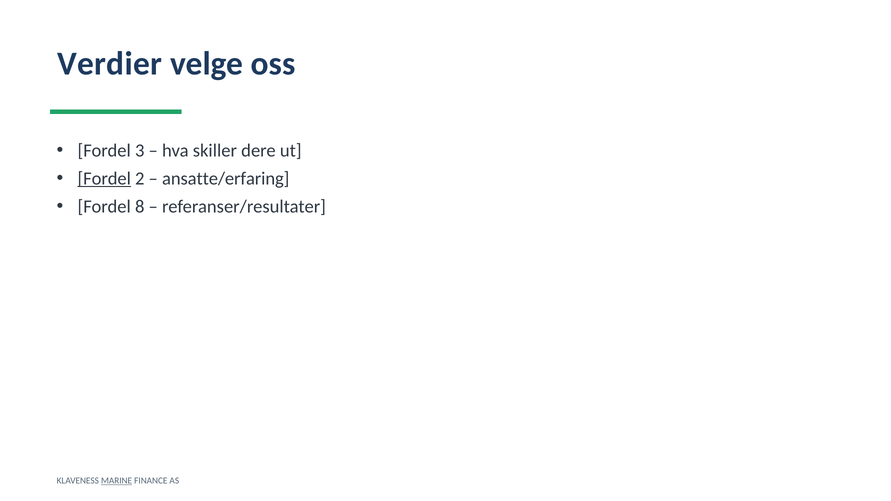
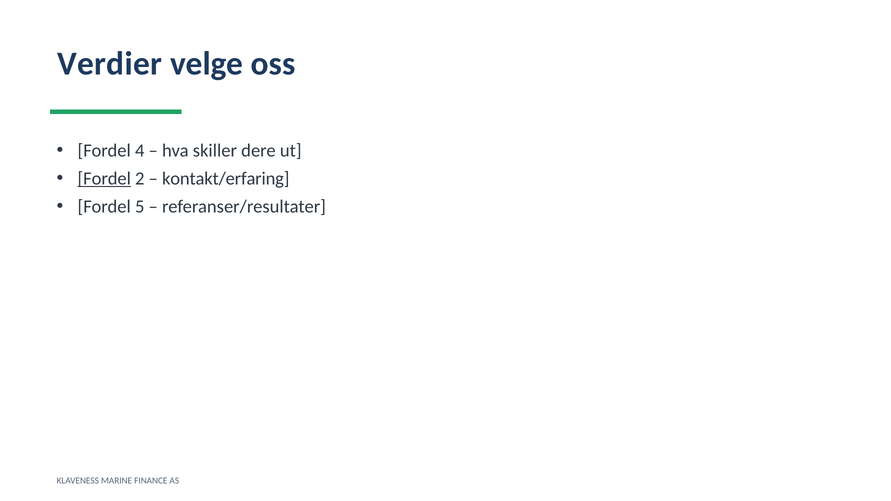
3: 3 -> 4 (140, 151)
ansatte/erfaring: ansatte/erfaring -> kontakt/erfaring (226, 179)
8: 8 -> 5 (140, 207)
MARINE underline: present -> none (117, 481)
